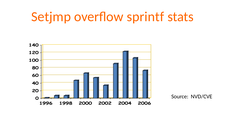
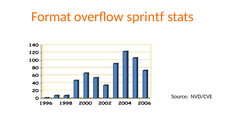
Setjmp: Setjmp -> Format (51, 17)
